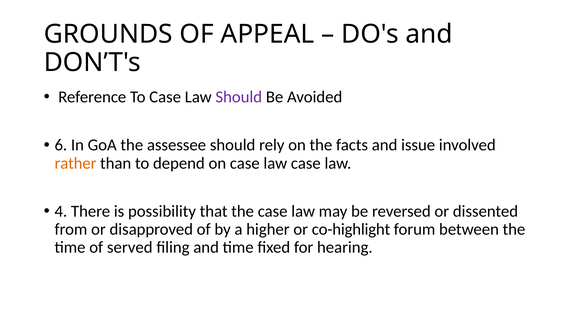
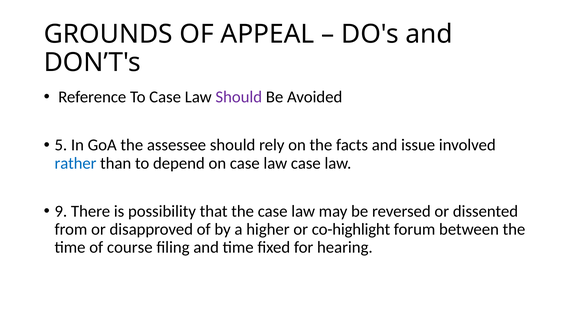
6: 6 -> 5 (61, 145)
rather colour: orange -> blue (75, 163)
4: 4 -> 9 (61, 211)
served: served -> course (130, 247)
